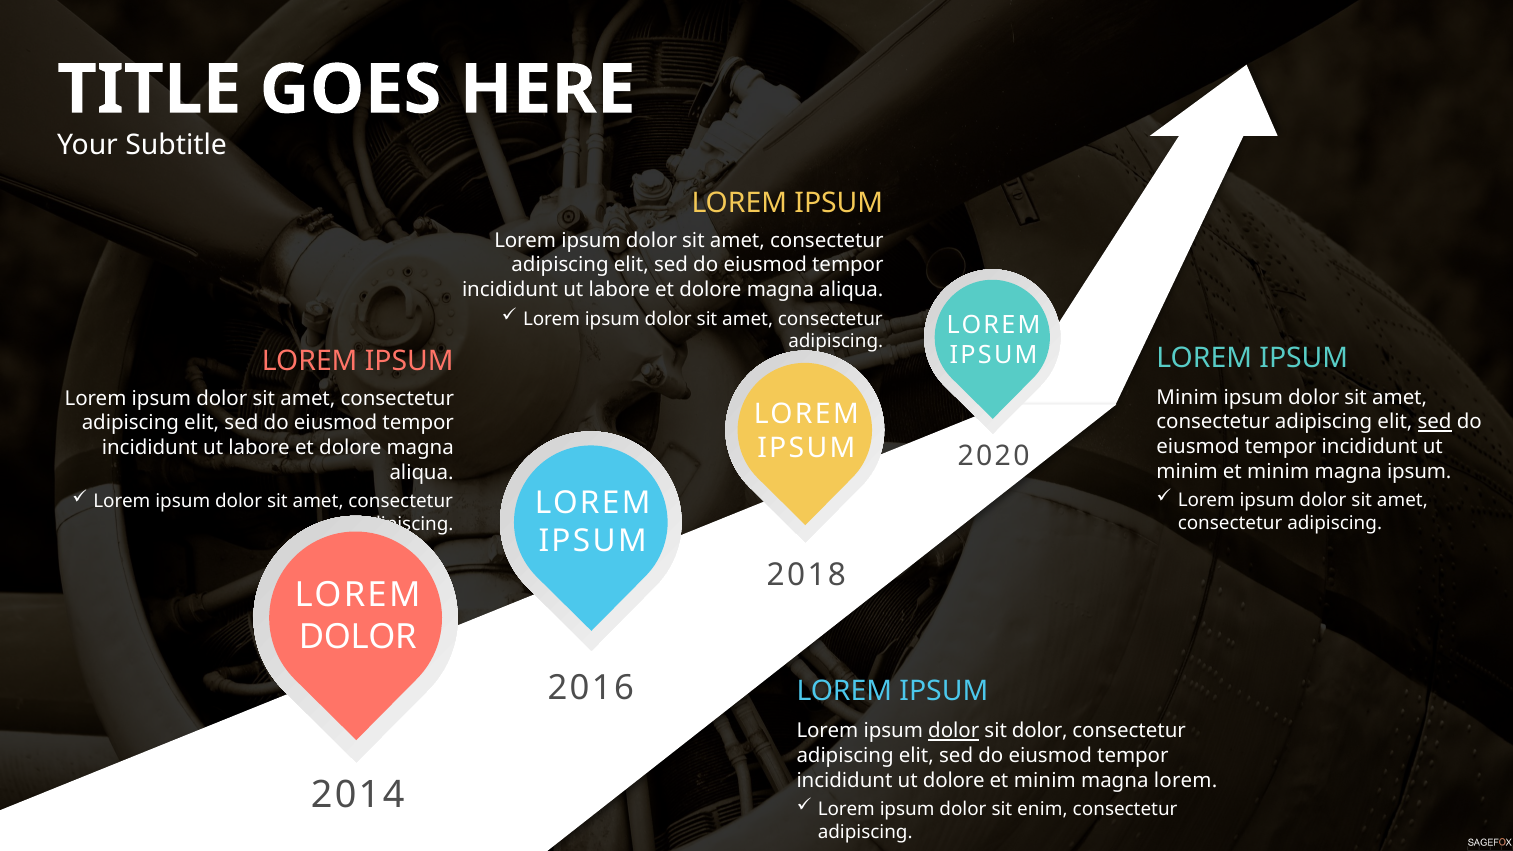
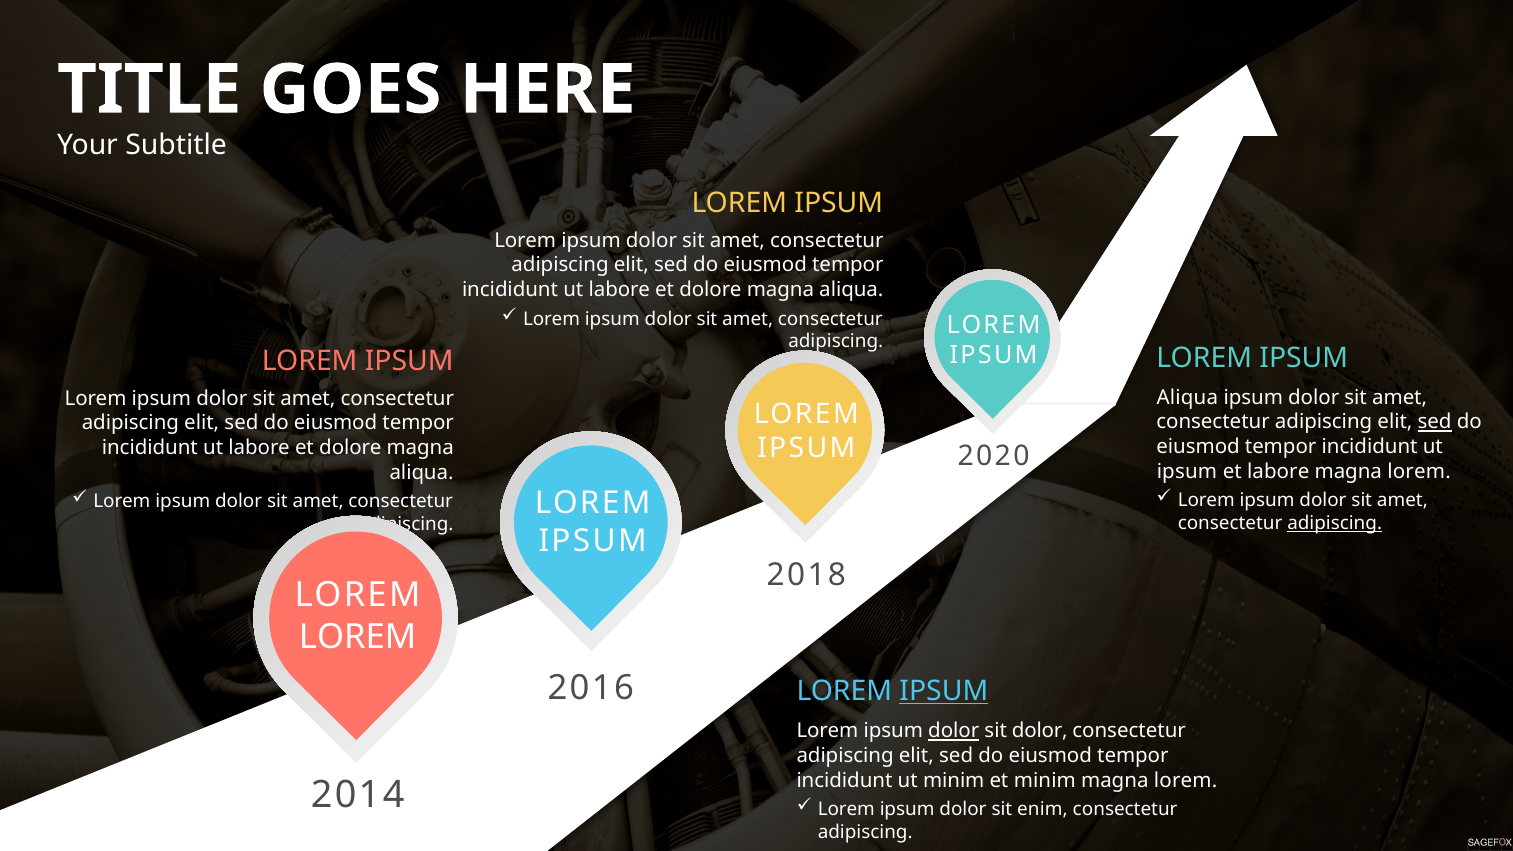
Minim: Minim -> Aliqua (1187, 397)
minim: minim -> ipsum (1187, 471)
minim: minim -> labore (1278, 471)
ipsum: ipsum -> lorem (1419, 471)
adipiscing underline: none -> present (1335, 523)
DOLOR: DOLOR -> LOREM (358, 637)
IPSUM underline: none -> present (944, 691)
ut dolore: dolore -> minim (954, 780)
